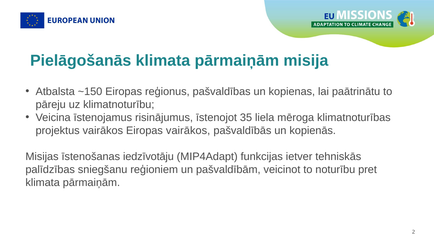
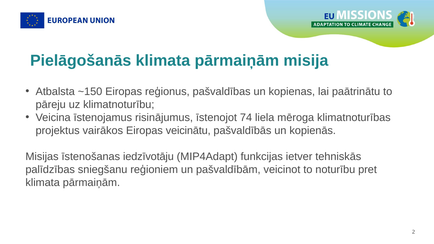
35: 35 -> 74 (246, 118)
Eiropas vairākos: vairākos -> veicinātu (188, 131)
